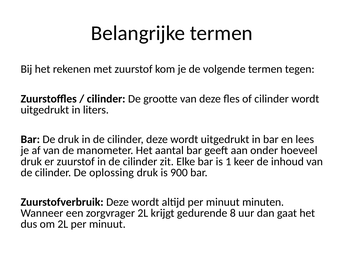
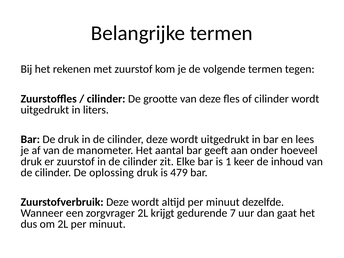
900: 900 -> 479 (179, 172)
minuten: minuten -> dezelfde (263, 202)
8: 8 -> 7 (233, 213)
